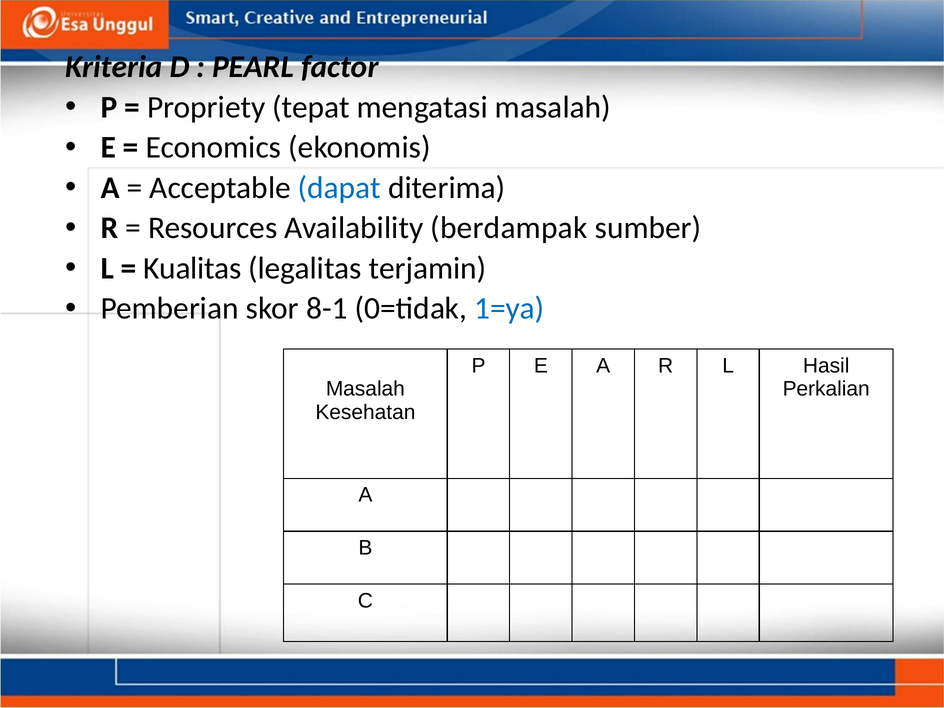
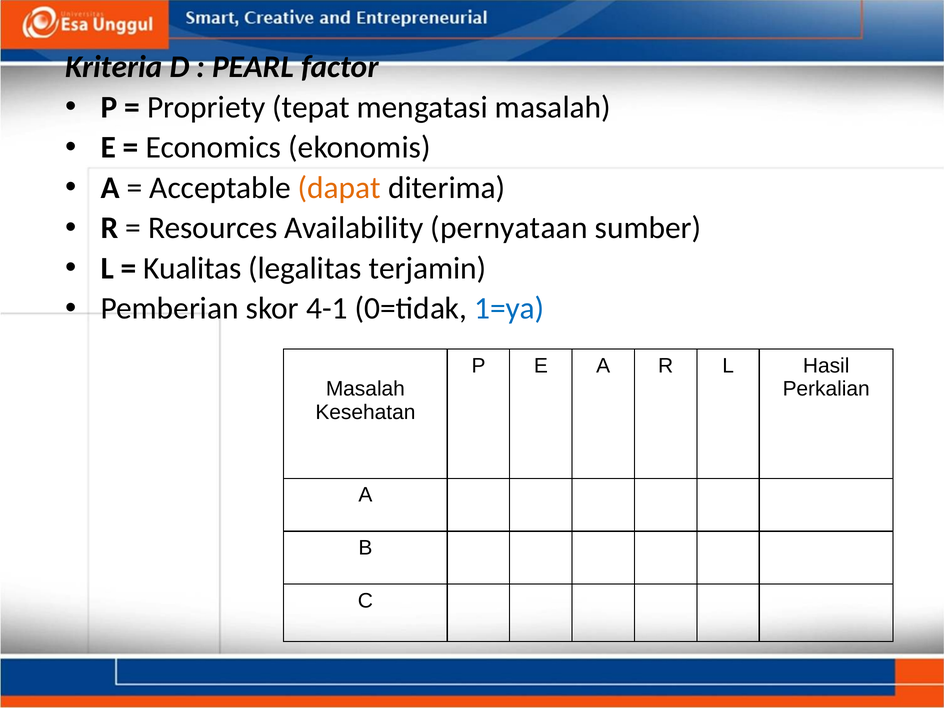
dapat colour: blue -> orange (339, 188)
berdampak: berdampak -> pernyataan (509, 228)
8-1: 8-1 -> 4-1 (327, 309)
